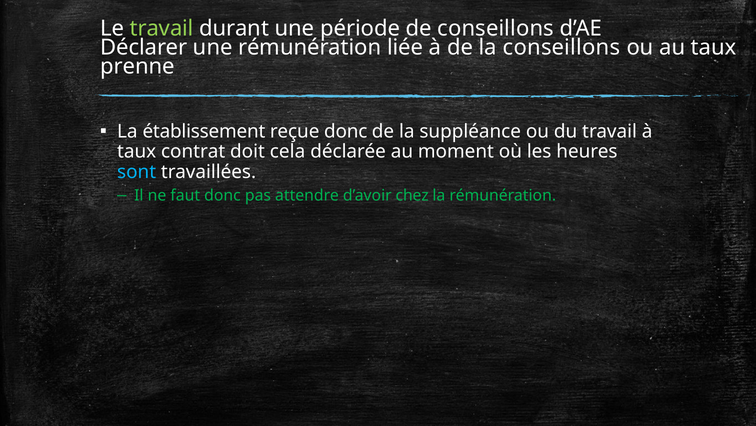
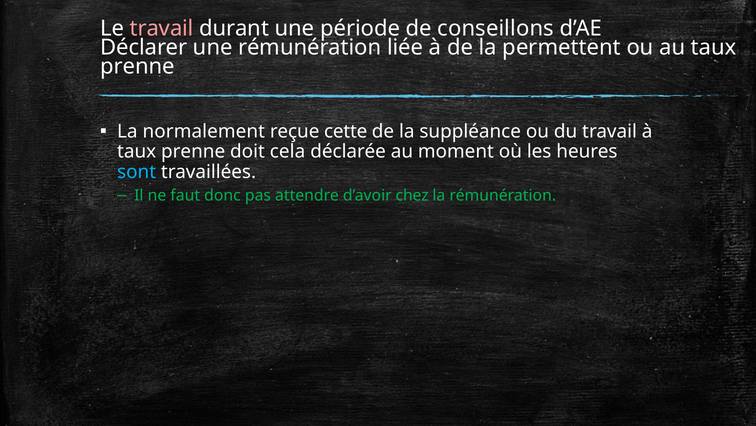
travail colour: light green -> pink (162, 28)
la conseillons: conseillons -> permettent (562, 47)
établissement: établissement -> normalement (204, 131)
reçue donc: donc -> cette (346, 131)
contrat: contrat -> prenne (193, 152)
